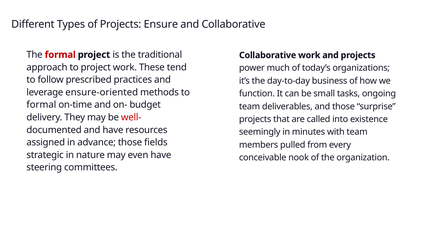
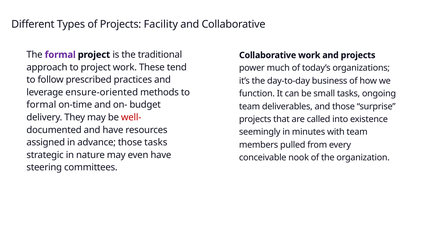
Ensure: Ensure -> Facility (161, 24)
formal colour: red -> purple (60, 55)
those fields: fields -> tasks (156, 143)
